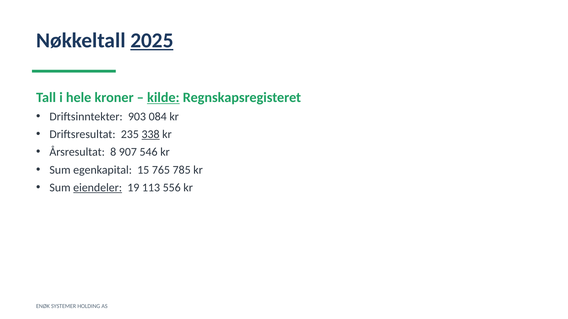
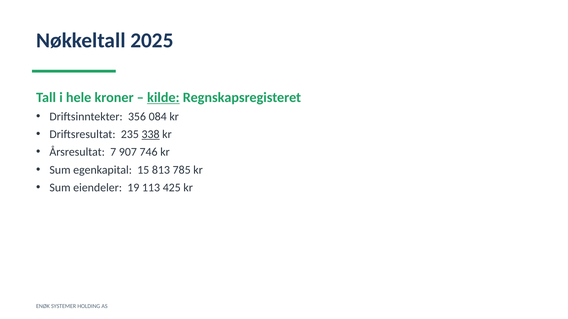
2025 underline: present -> none (152, 41)
903: 903 -> 356 (137, 117)
8: 8 -> 7 (113, 152)
546: 546 -> 746 (149, 152)
765: 765 -> 813 (161, 170)
eiendeler underline: present -> none (98, 188)
556: 556 -> 425 (172, 188)
